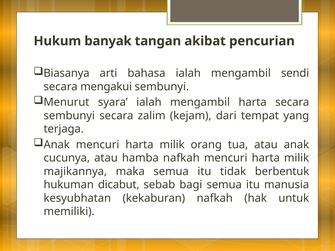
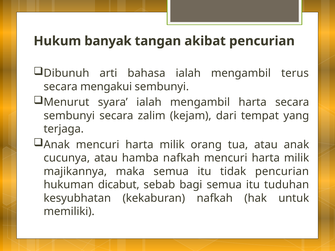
Biasanya: Biasanya -> Dibunuh (66, 73)
sendi: sendi -> terus (295, 73)
tidak berbentuk: berbentuk -> pencurian (282, 172)
manusia: manusia -> tuduhan (287, 185)
